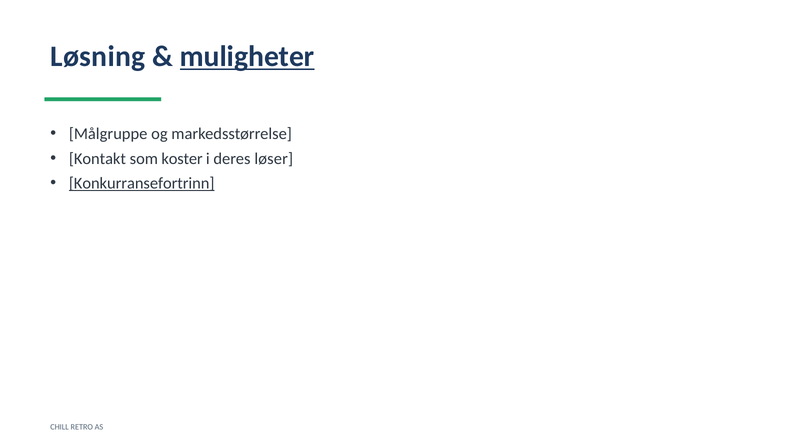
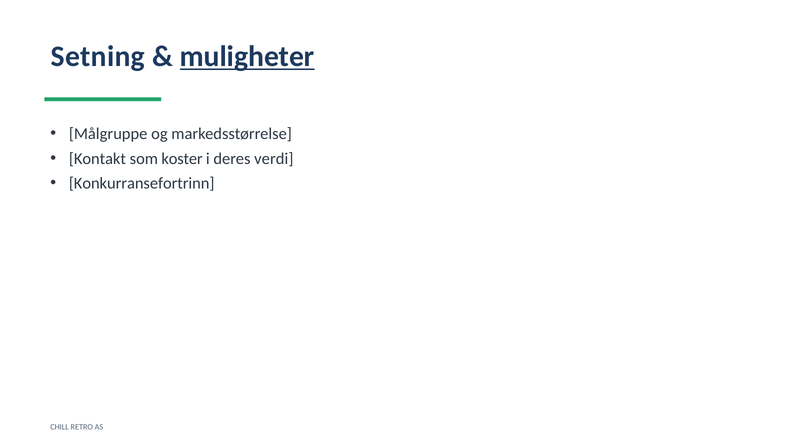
Løsning: Løsning -> Setning (98, 56)
løser: løser -> verdi (274, 159)
Konkurransefortrinn underline: present -> none (142, 183)
